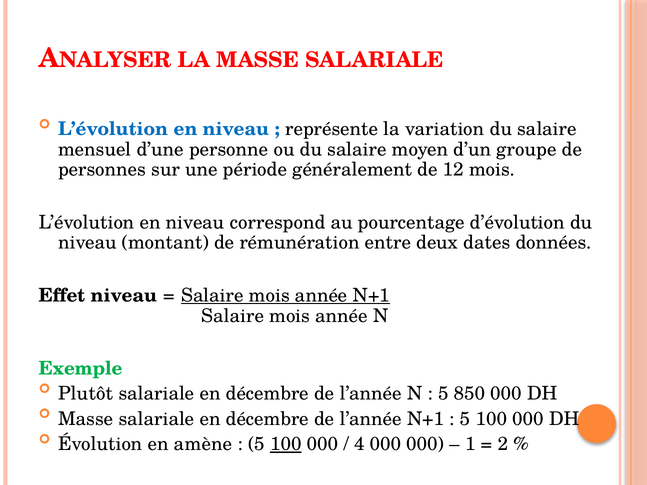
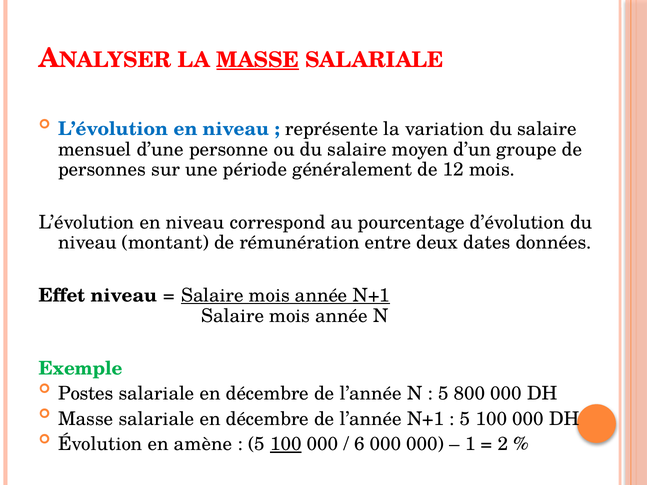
MASSE underline: none -> present (258, 60)
Plutôt: Plutôt -> Postes (86, 394)
850: 850 -> 800 (470, 394)
4: 4 -> 6 (359, 444)
